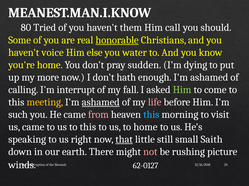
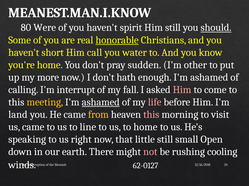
Tried: Tried -> Were (45, 28)
them: them -> spirit (131, 28)
Him call: call -> still (173, 28)
should underline: none -> present (216, 28)
voice: voice -> short (53, 53)
else: else -> call (95, 53)
dying: dying -> other (195, 65)
Him colour: light green -> pink (182, 90)
such: such -> land (18, 115)
from colour: pink -> yellow (98, 115)
this colour: light blue -> pink (151, 115)
us to this: this -> line (88, 127)
that underline: present -> none (124, 140)
Saith: Saith -> Open (212, 140)
picture: picture -> cooling (222, 152)
